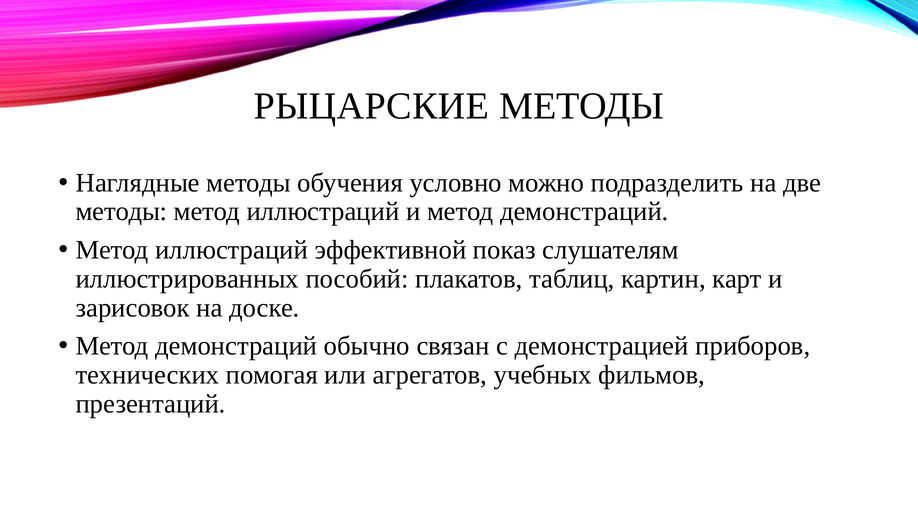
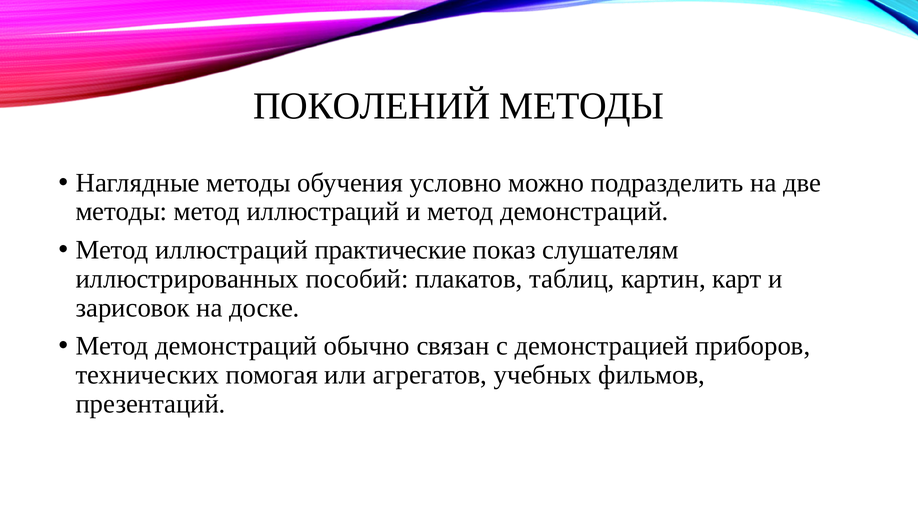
РЫЦАРСКИЕ: РЫЦАРСКИЕ -> ПОКОЛЕНИЙ (372, 106)
эффективной: эффективной -> практические (391, 250)
